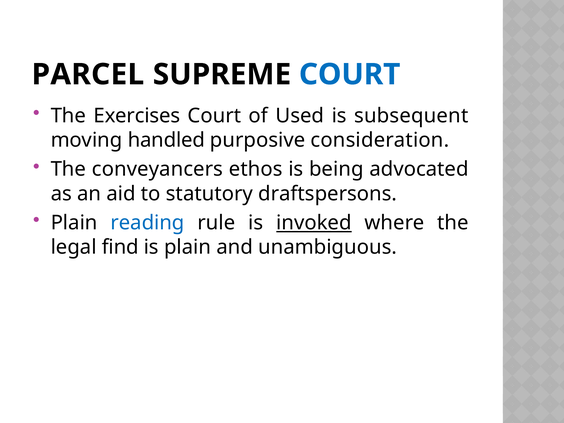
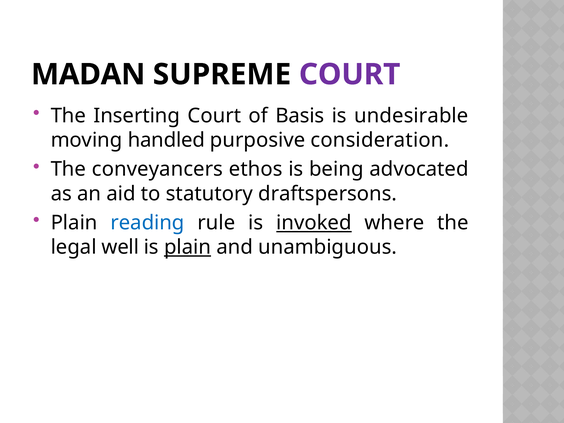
PARCEL: PARCEL -> MADAN (88, 74)
COURT colour: blue -> purple (350, 74)
Exercises: Exercises -> Inserting (137, 116)
Used: Used -> Basis (300, 116)
subsequent: subsequent -> undesirable (411, 116)
find: find -> well (120, 247)
plain underline: none -> present (188, 247)
